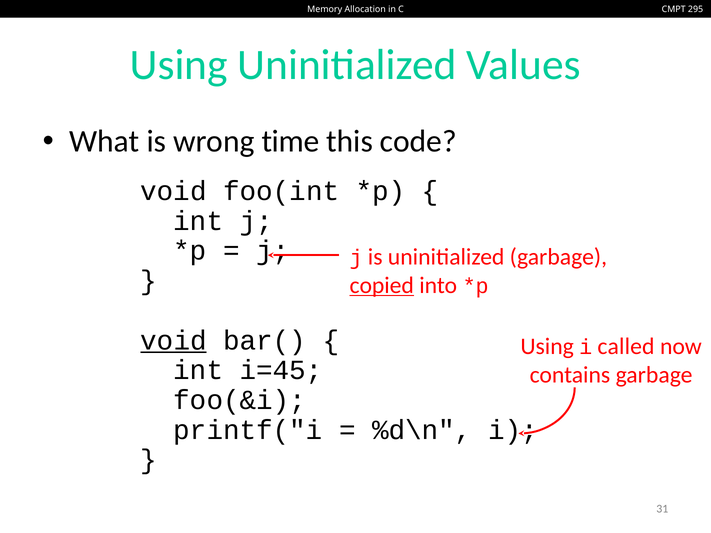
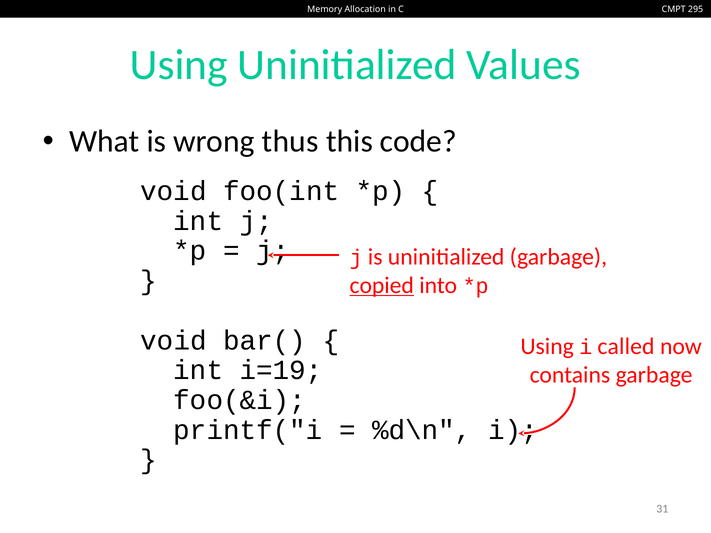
time: time -> thus (290, 141)
void underline: present -> none (174, 341)
i=45: i=45 -> i=19 (281, 370)
